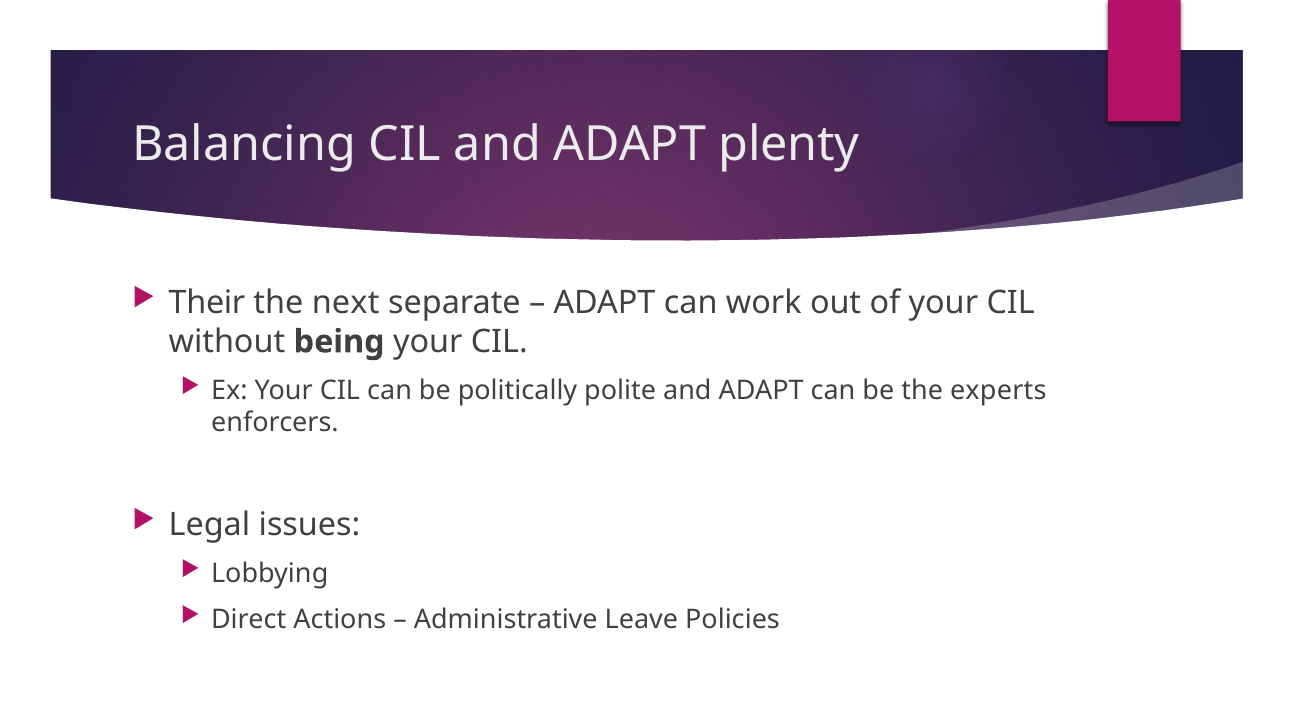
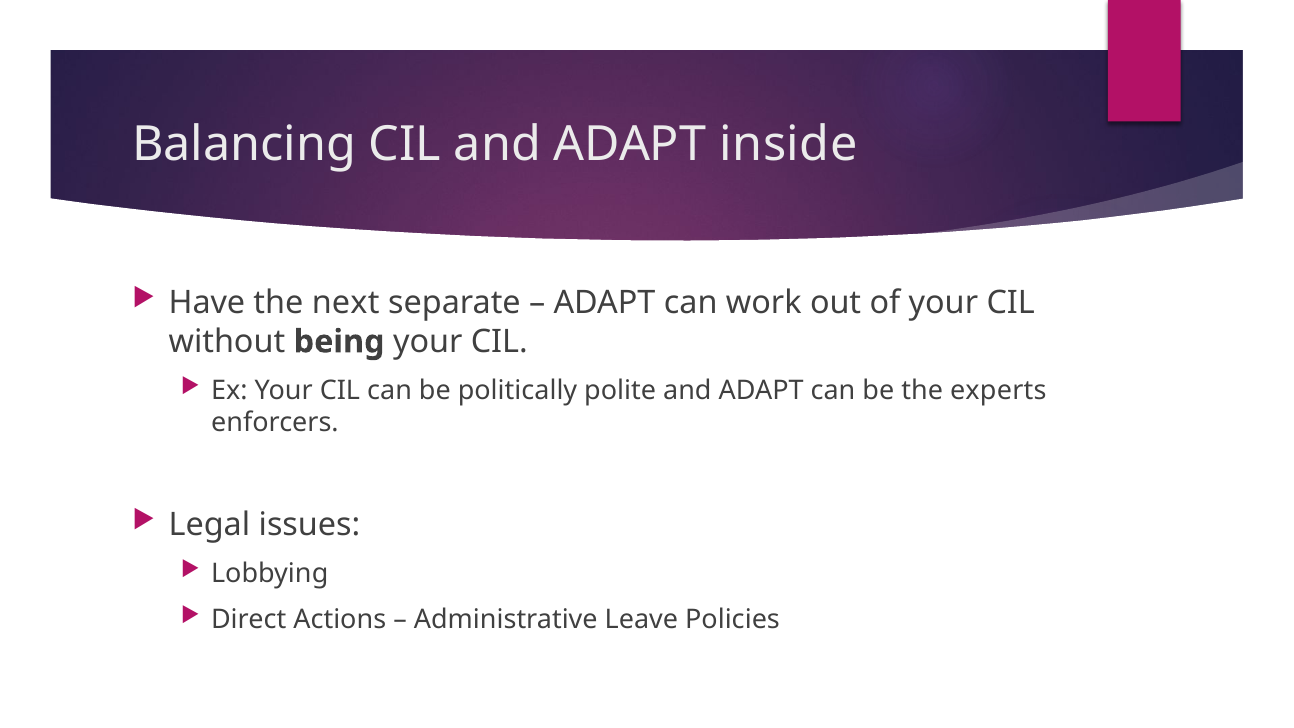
plenty: plenty -> inside (788, 144)
Their: Their -> Have (207, 303)
